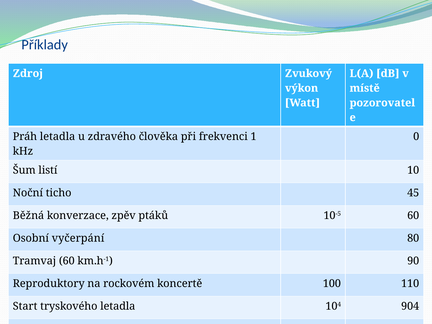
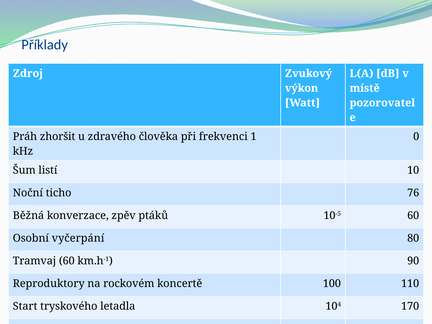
Práh letadla: letadla -> zhoršit (58, 137)
45: 45 -> 76 (413, 193)
904: 904 -> 170 (410, 306)
